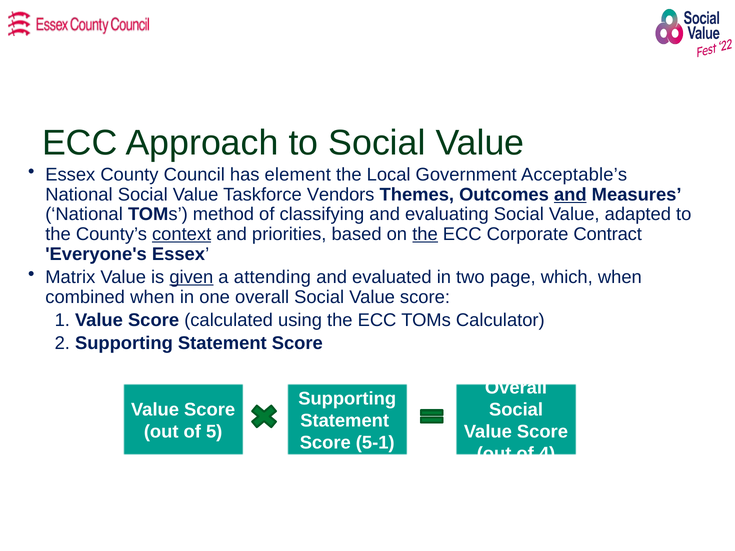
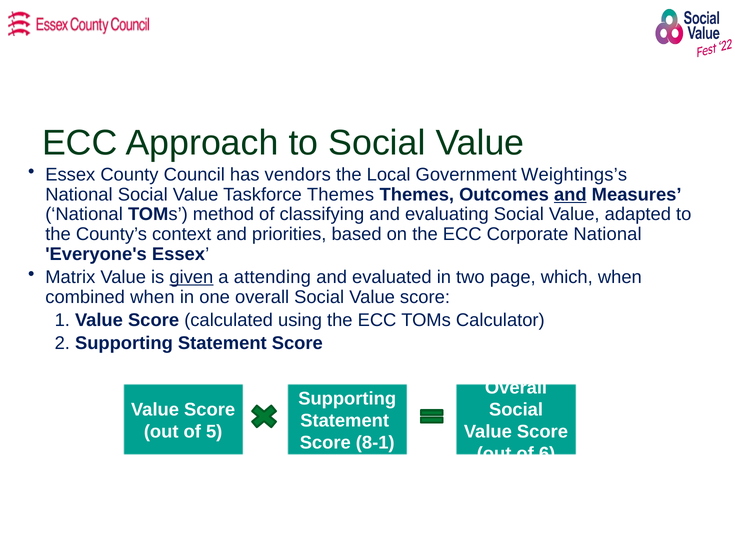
element: element -> vendors (298, 175)
Acceptable’s: Acceptable’s -> Weightings’s (574, 175)
Taskforce Vendors: Vendors -> Themes (340, 195)
context underline: present -> none (182, 234)
the underline: present -> none (425, 234)
Corporate Contract: Contract -> National (608, 234)
5-1: 5-1 -> 8-1 (375, 443)
4: 4 -> 6 (547, 454)
